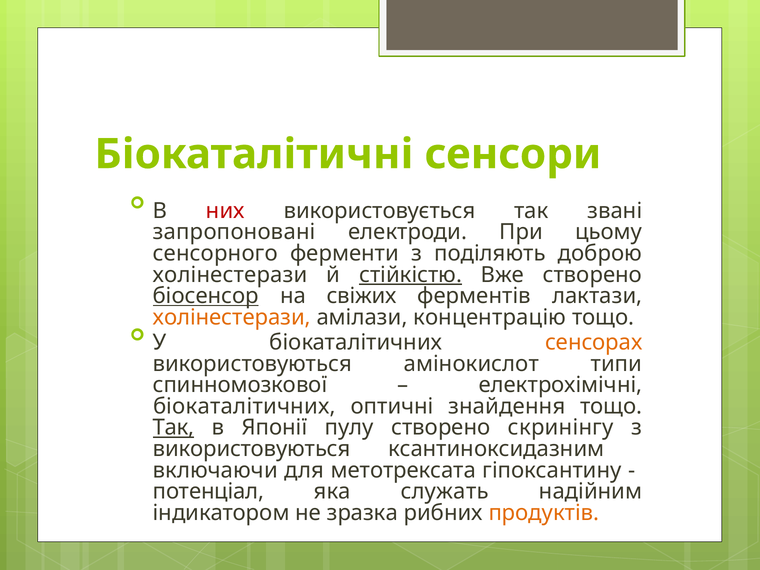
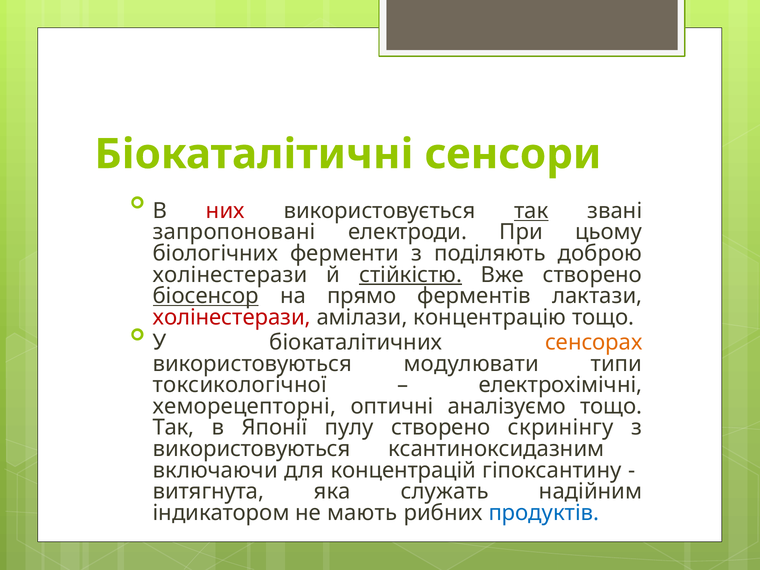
так underline: none -> present (531, 211)
сенсорного: сенсорного -> біологічних (215, 253)
свіжих: свіжих -> прямо (362, 296)
холінестерази colour: orange -> red (232, 317)
амінокислот: амінокислот -> модулювати (471, 364)
спинномозкової: спинномозкової -> токсикологічної (240, 385)
біокаталітичних: біокаталітичних -> хеморецепторні (244, 406)
знайдення: знайдення -> аналізуємо (507, 406)
Так underline: present -> none (174, 428)
метотрексата: метотрексата -> концентрацій (403, 470)
потенціал: потенціал -> витягнута (208, 492)
зразка: зразка -> мають (362, 513)
продуктів colour: orange -> blue (544, 513)
